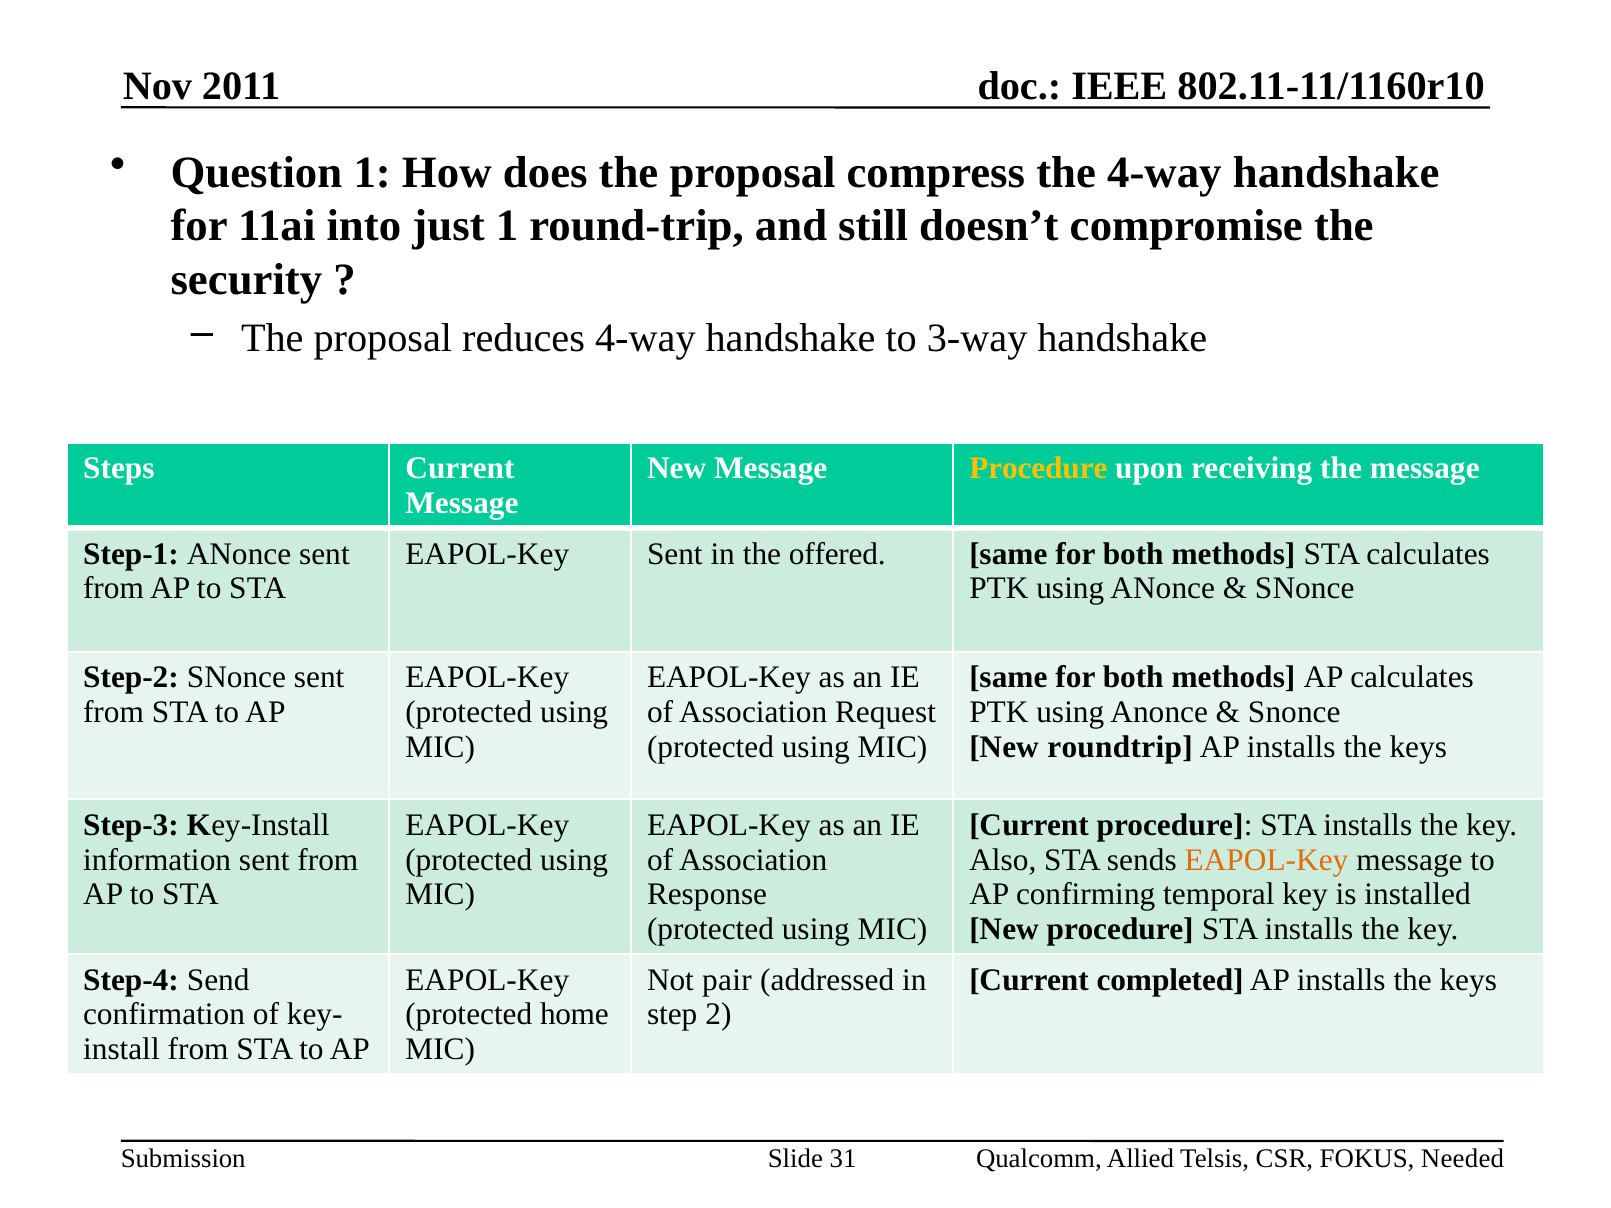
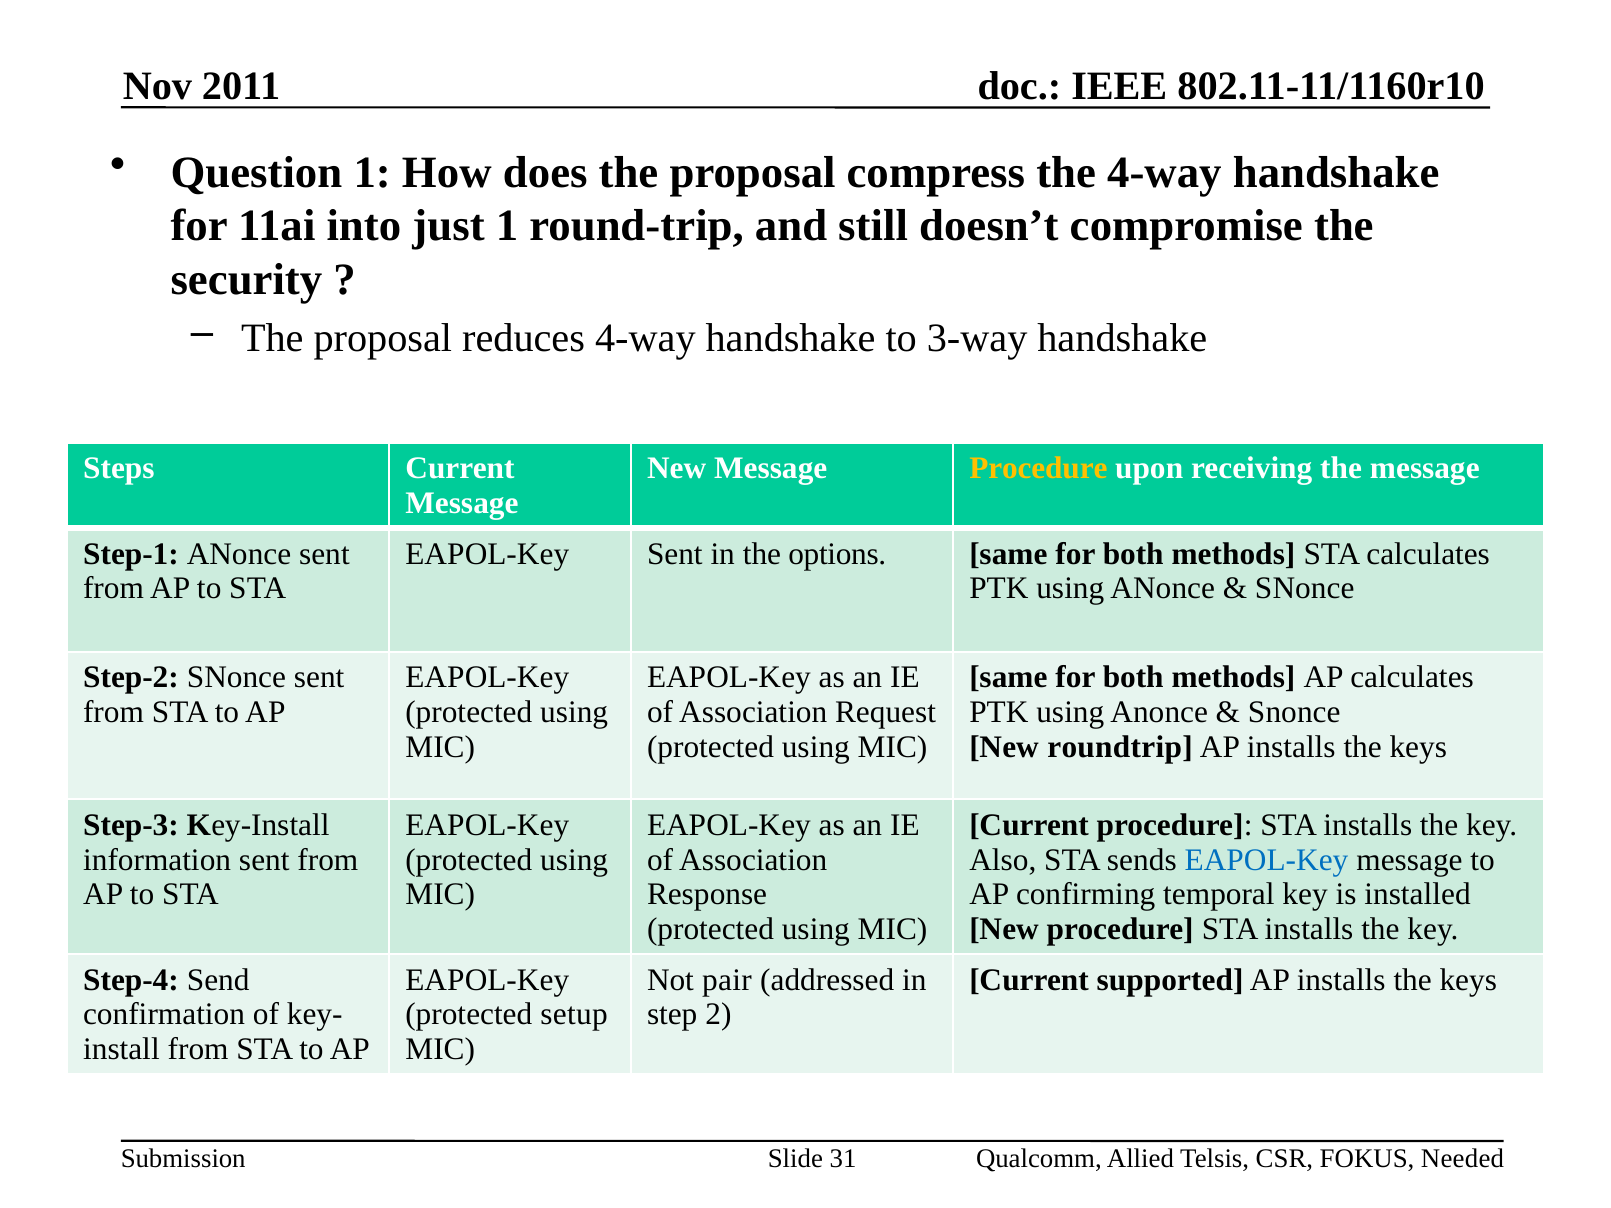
offered: offered -> options (837, 554)
EAPOL-Key colour: orange -> blue (1267, 860)
completed: completed -> supported (1170, 980)
home: home -> setup (574, 1015)
